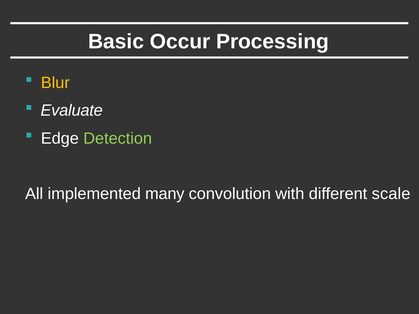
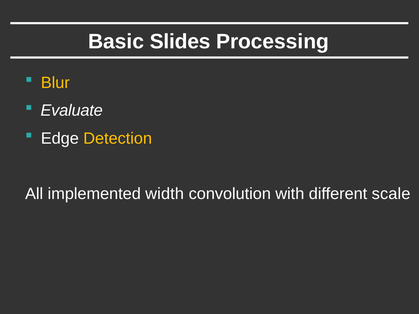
Occur: Occur -> Slides (180, 42)
Detection colour: light green -> yellow (118, 138)
many: many -> width (165, 194)
